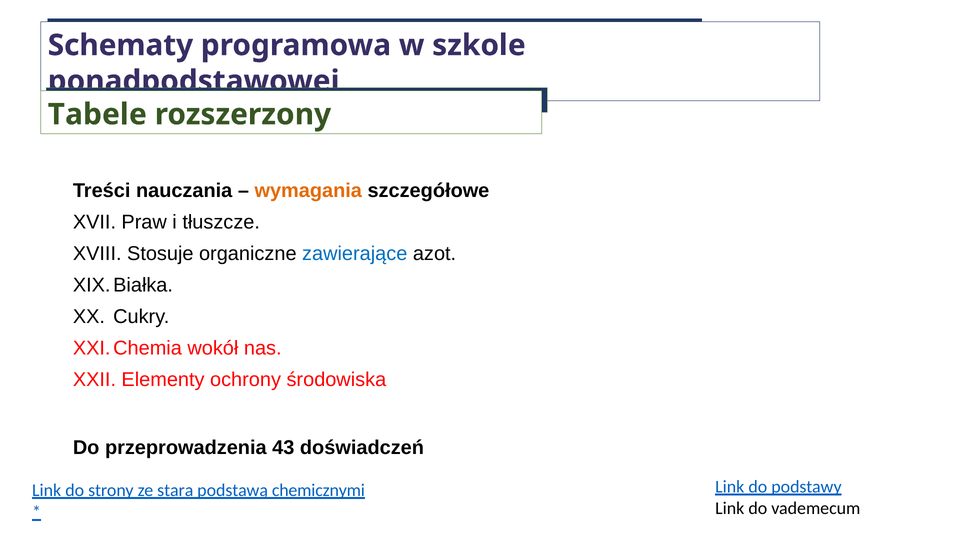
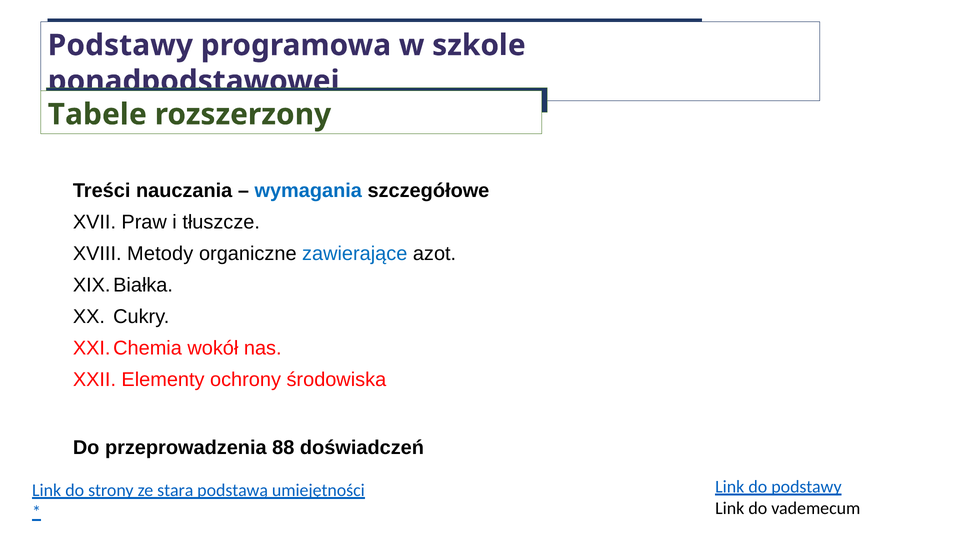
Schematy: Schematy -> Podstawy (120, 45)
wymagania colour: orange -> blue (308, 191)
Stosuje: Stosuje -> Metody (160, 254)
43: 43 -> 88 (283, 448)
chemicznymi: chemicznymi -> umiejętności (318, 490)
